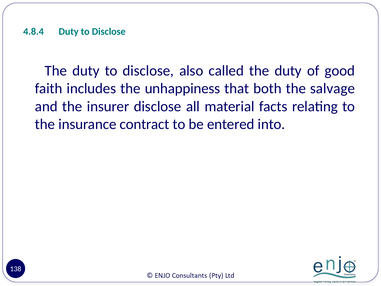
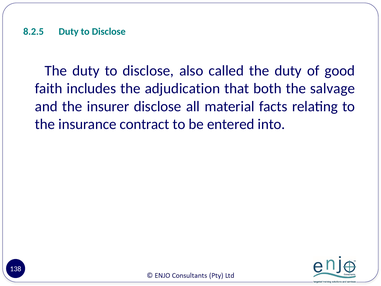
4.8.4: 4.8.4 -> 8.2.5 (34, 32)
unhappiness: unhappiness -> adjudication (182, 88)
